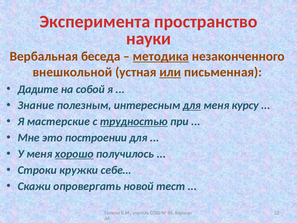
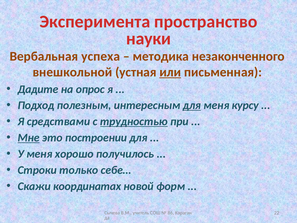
беседа: беседа -> успеха (101, 56)
методика underline: present -> none (161, 56)
собой: собой -> опрос (90, 89)
Знание: Знание -> Подход (36, 105)
мастерские: мастерские -> средствами (58, 121)
Мне underline: none -> present (29, 138)
хорошо underline: present -> none (74, 154)
кружки: кружки -> только (79, 170)
опровергать: опровергать -> координатах (87, 186)
тест: тест -> форм (171, 186)
